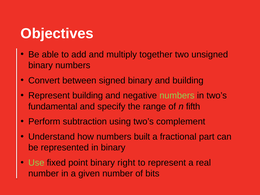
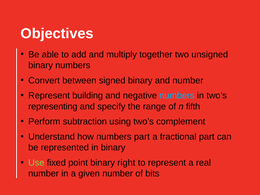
and building: building -> number (188, 80)
numbers colour: light green -> light blue (177, 96)
fundamental: fundamental -> representing (53, 106)
numbers built: built -> part (142, 137)
